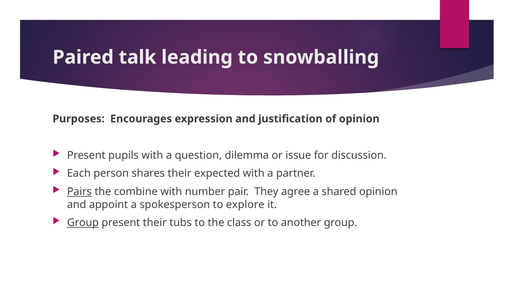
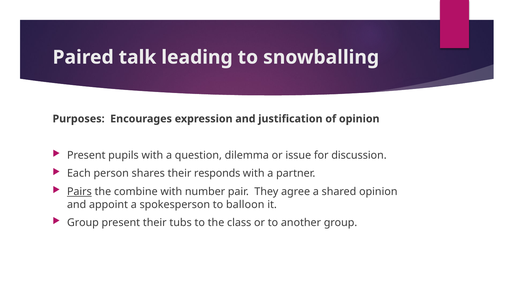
expected: expected -> responds (217, 174)
explore: explore -> balloon (245, 205)
Group underline: present -> none (83, 223)
